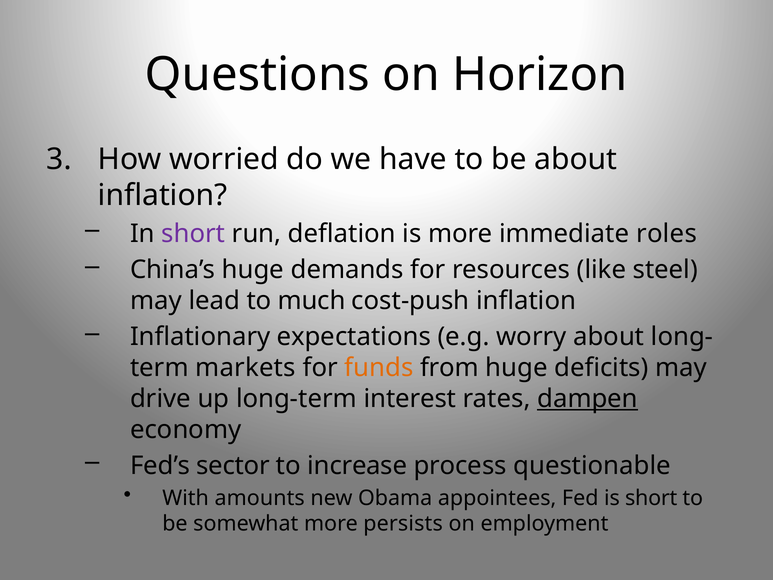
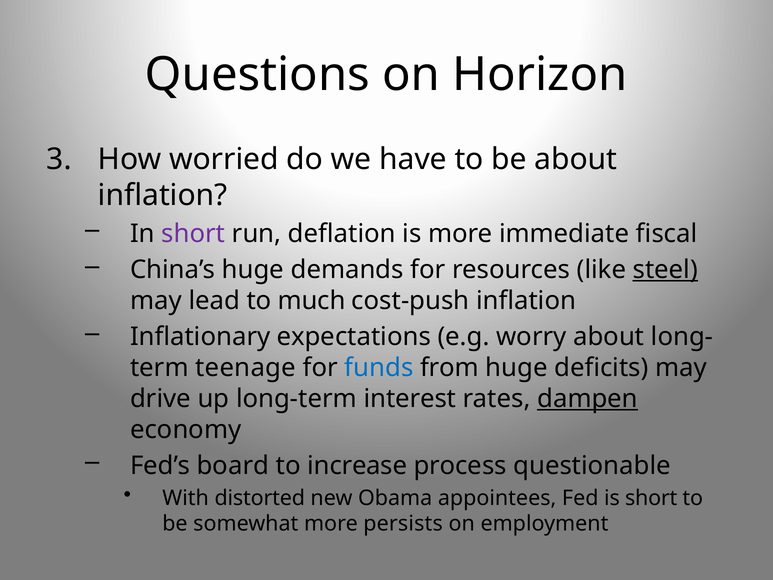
roles: roles -> fiscal (667, 234)
steel underline: none -> present (665, 270)
markets: markets -> teenage (246, 368)
funds colour: orange -> blue (379, 368)
sector: sector -> board (233, 465)
amounts: amounts -> distorted (260, 498)
